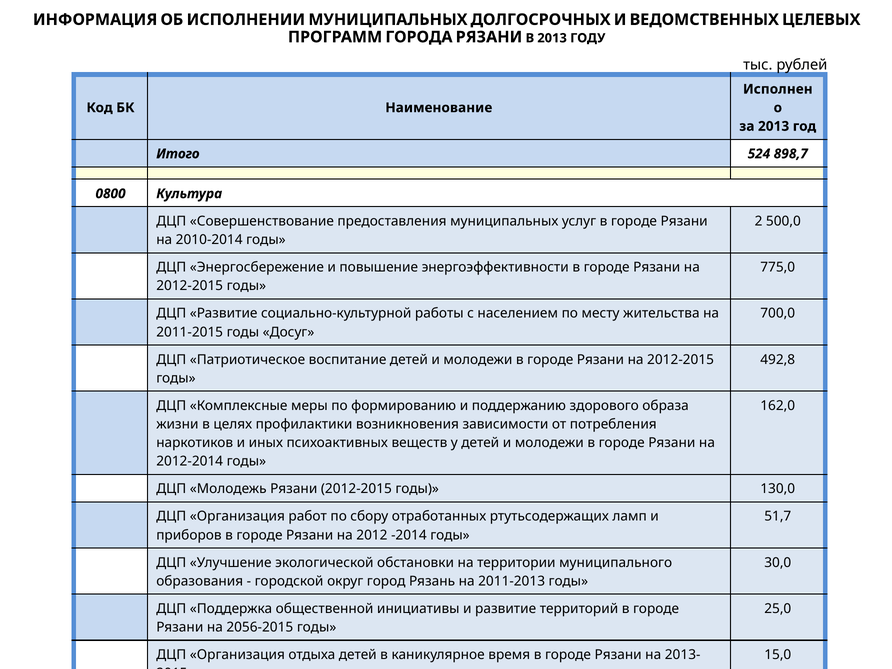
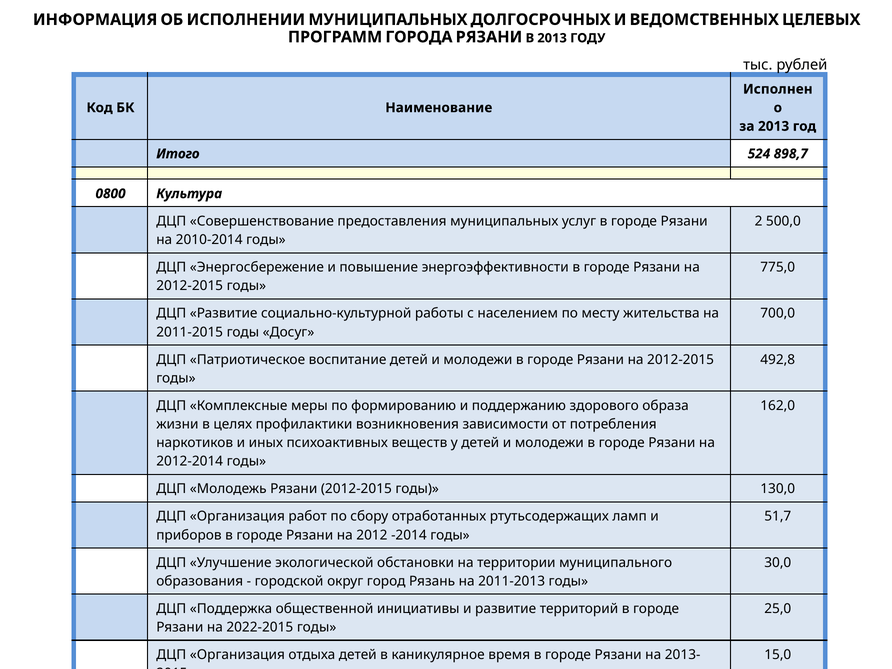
2056-2015: 2056-2015 -> 2022-2015 (260, 627)
